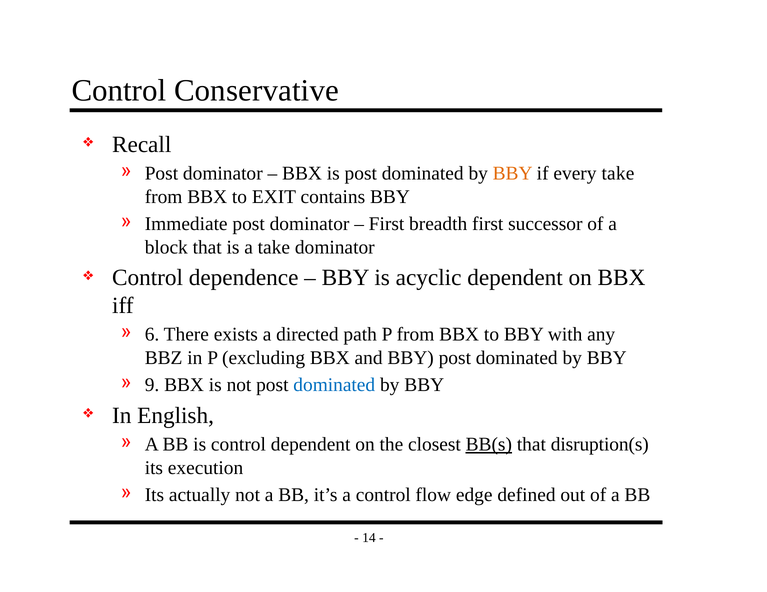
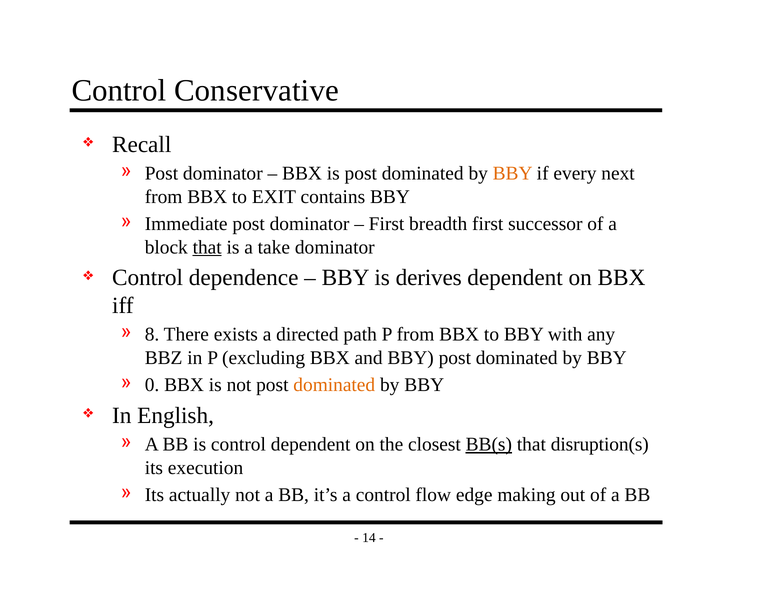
every take: take -> next (618, 174)
that underline: none -> present (207, 247)
acyclic: acyclic -> derives (429, 278)
6: 6 -> 8 (152, 335)
9: 9 -> 0 (152, 385)
dominated colour: blue -> orange (334, 385)
defined: defined -> making (526, 495)
